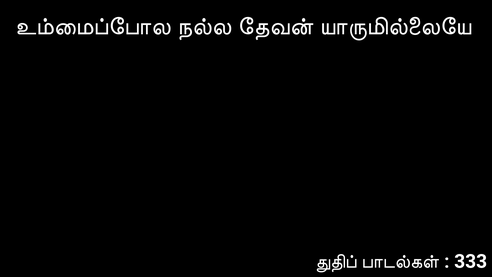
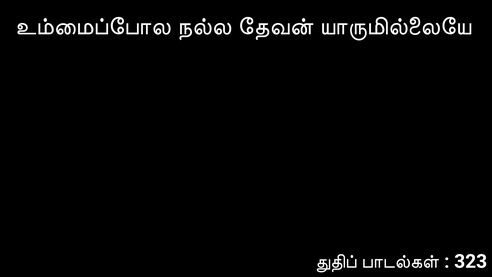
333: 333 -> 323 (471, 261)
